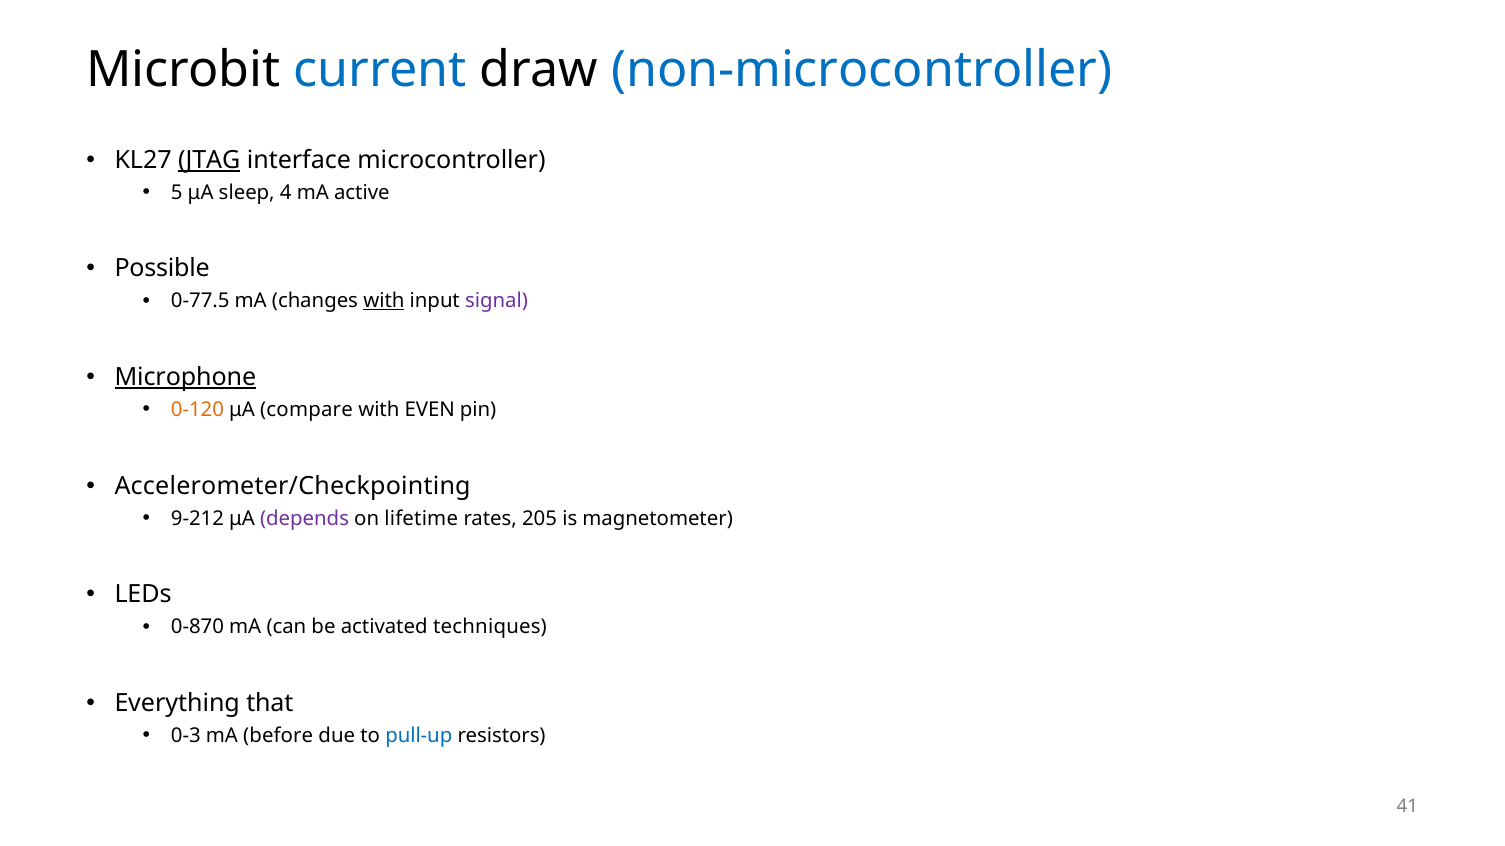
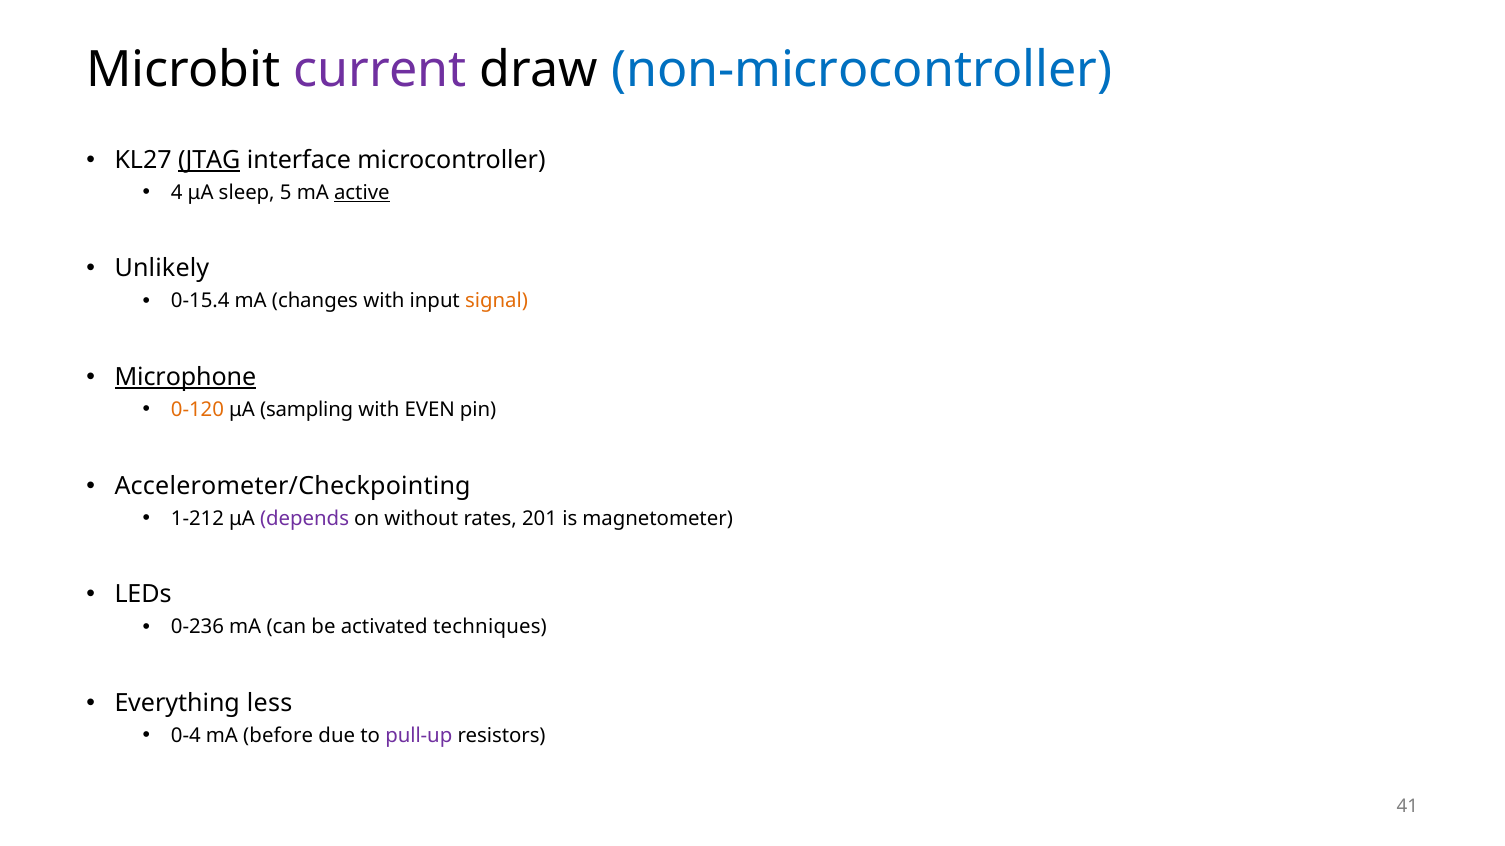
current colour: blue -> purple (380, 70)
5: 5 -> 4 (177, 193)
4: 4 -> 5 (286, 193)
active underline: none -> present (362, 193)
Possible: Possible -> Unlikely (162, 269)
0-77.5: 0-77.5 -> 0-15.4 (200, 301)
with underline: present -> none (384, 301)
signal colour: purple -> orange (497, 301)
compare: compare -> sampling (307, 410)
9-212: 9-212 -> 1-212 (197, 519)
lifetime: lifetime -> without (421, 519)
205: 205 -> 201 (540, 519)
0-870: 0-870 -> 0-236 (197, 627)
that: that -> less (270, 704)
0-3: 0-3 -> 0-4 (186, 736)
pull-up colour: blue -> purple (419, 736)
